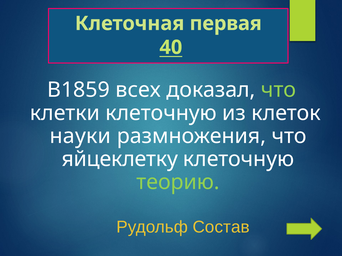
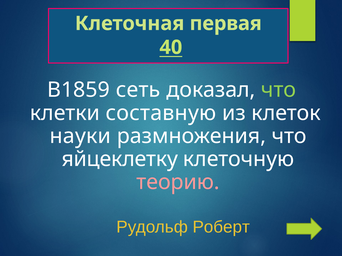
всех: всех -> сеть (138, 90)
клетки клеточную: клеточную -> составную (161, 113)
теорию colour: light green -> pink (178, 182)
Состав: Состав -> Роберт (221, 227)
